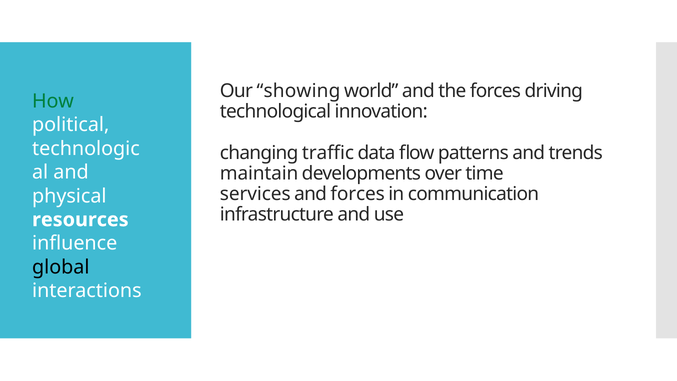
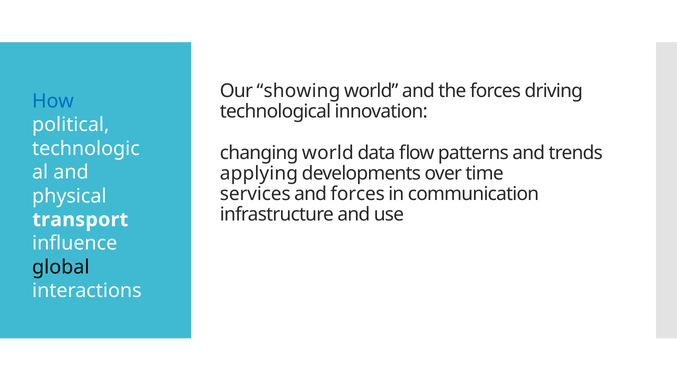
How colour: green -> blue (53, 101)
changing traffic: traffic -> world (328, 153)
maintain: maintain -> applying (259, 173)
resources: resources -> transport (80, 220)
